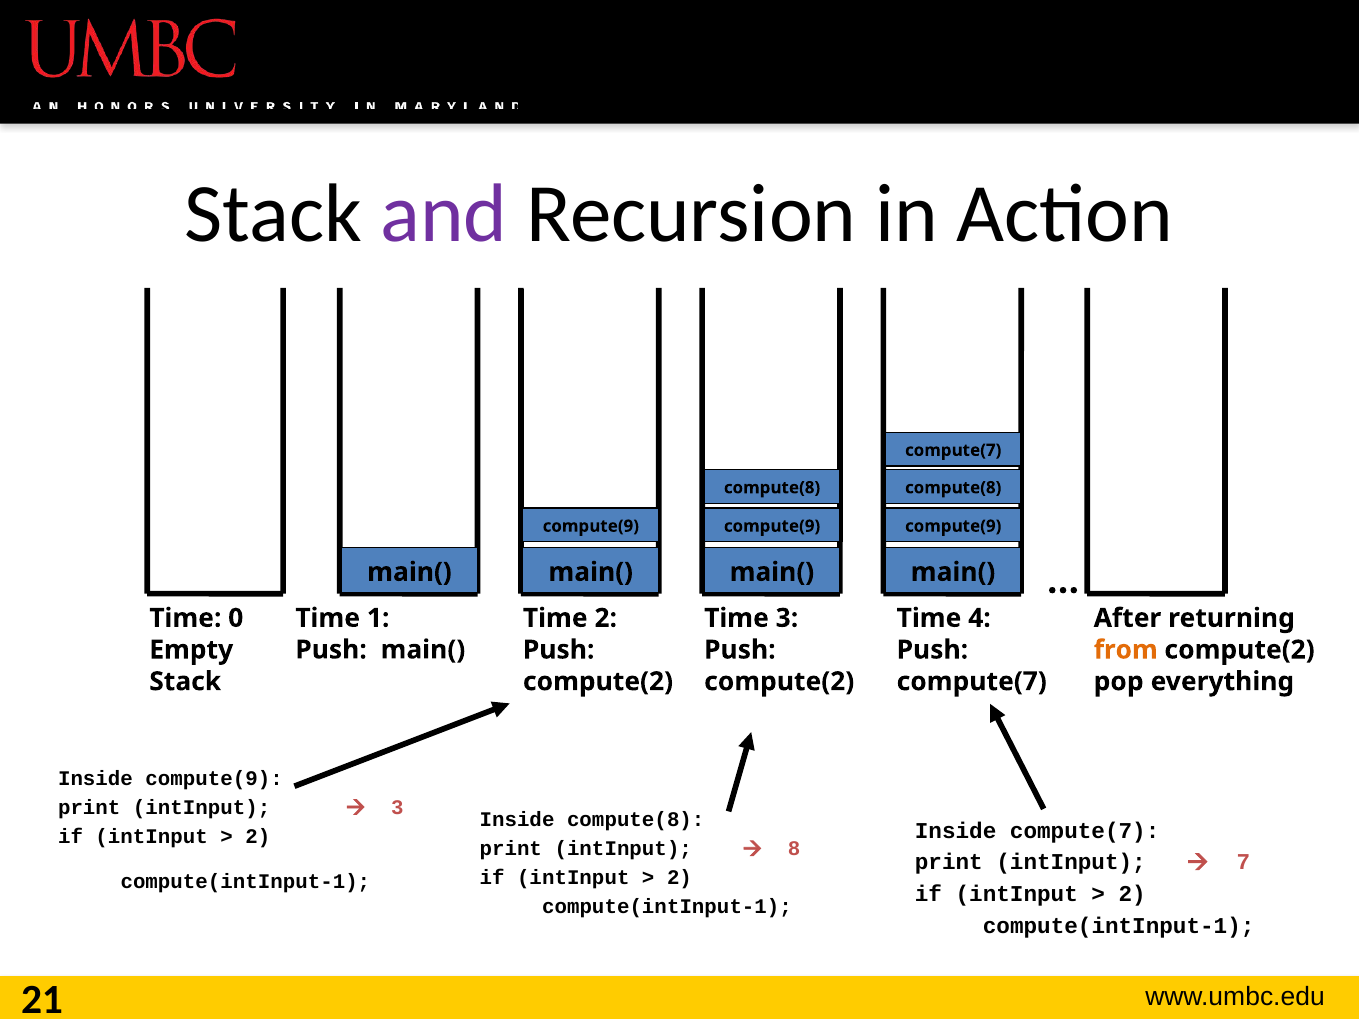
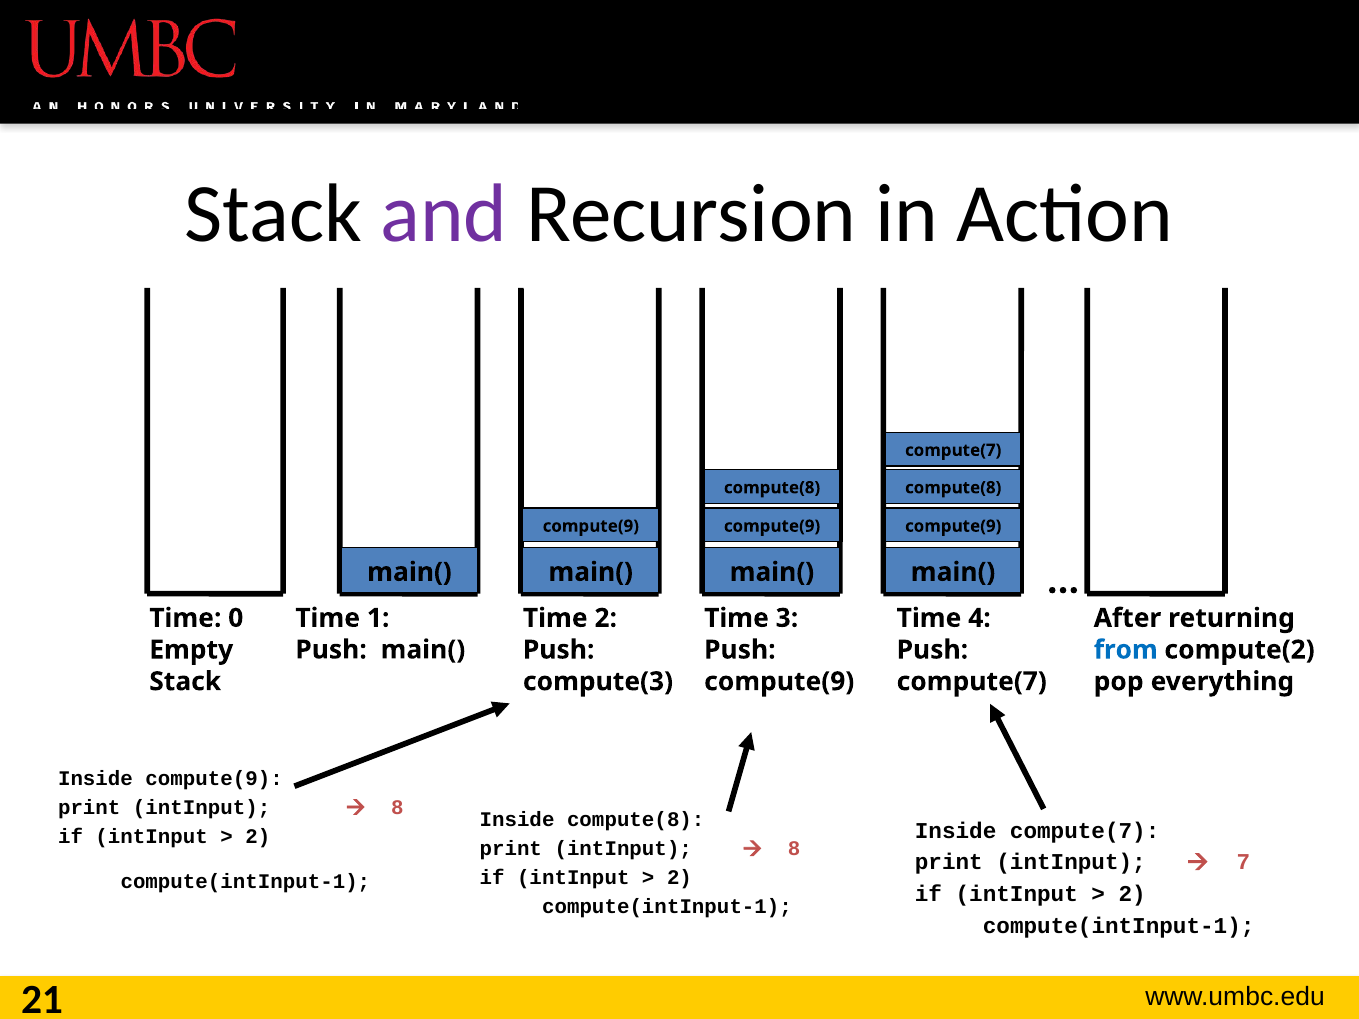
from colour: orange -> blue (1126, 650)
compute(2: compute(2 -> compute(3 (598, 682)
compute(2: compute(2 -> compute(9 (779, 682)
3: 3 -> 8 (397, 808)
